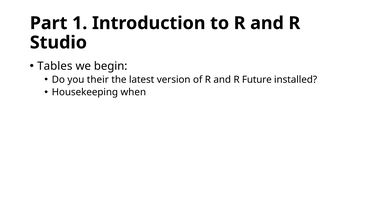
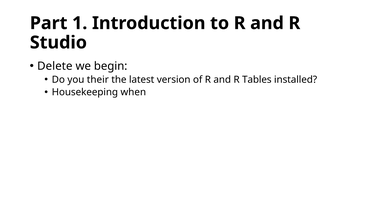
Tables: Tables -> Delete (55, 66)
Future: Future -> Tables (257, 80)
